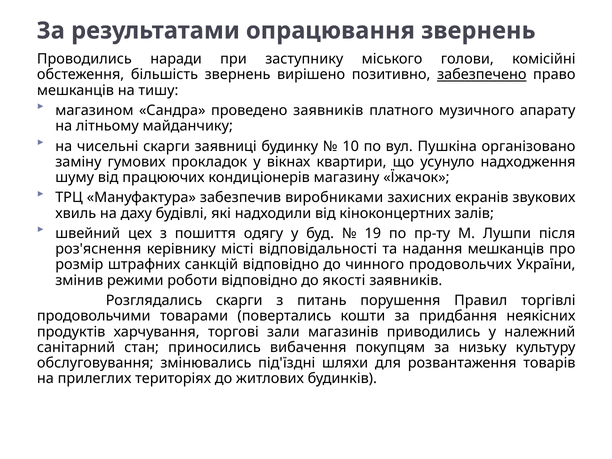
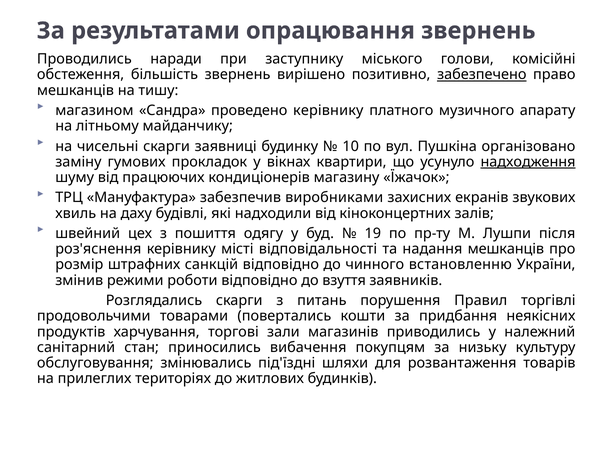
проведено заявників: заявників -> керівнику (328, 110)
надходження underline: none -> present (528, 162)
продовольчих: продовольчих -> встановленню (460, 265)
якості: якості -> взуття (344, 280)
